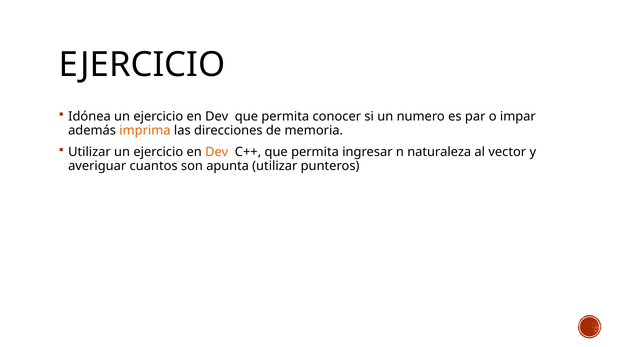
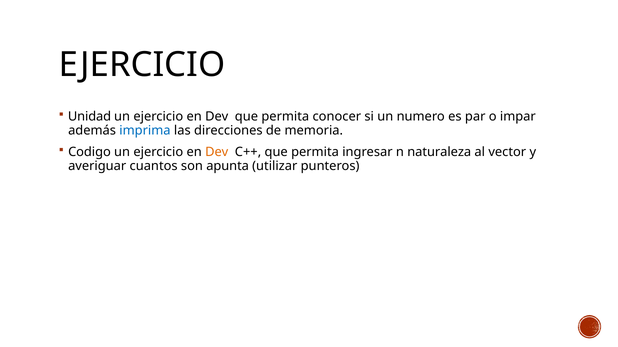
Idónea: Idónea -> Unidad (90, 117)
imprima colour: orange -> blue (145, 131)
Utilizar: Utilizar -> Codigo (89, 152)
